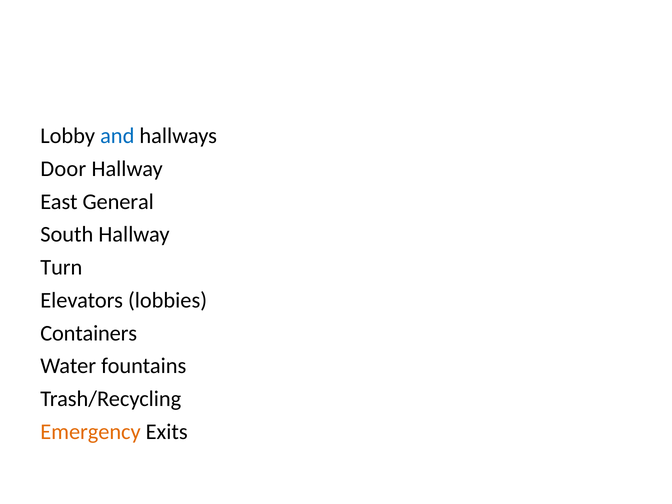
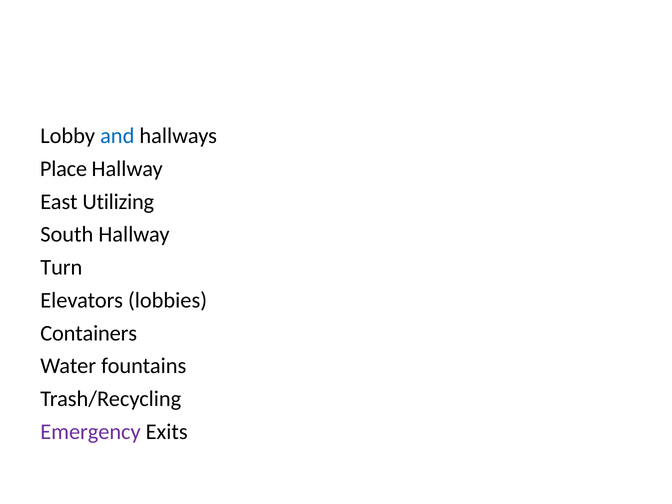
Door: Door -> Place (64, 169)
General: General -> Utilizing (118, 202)
Emergency colour: orange -> purple (90, 432)
